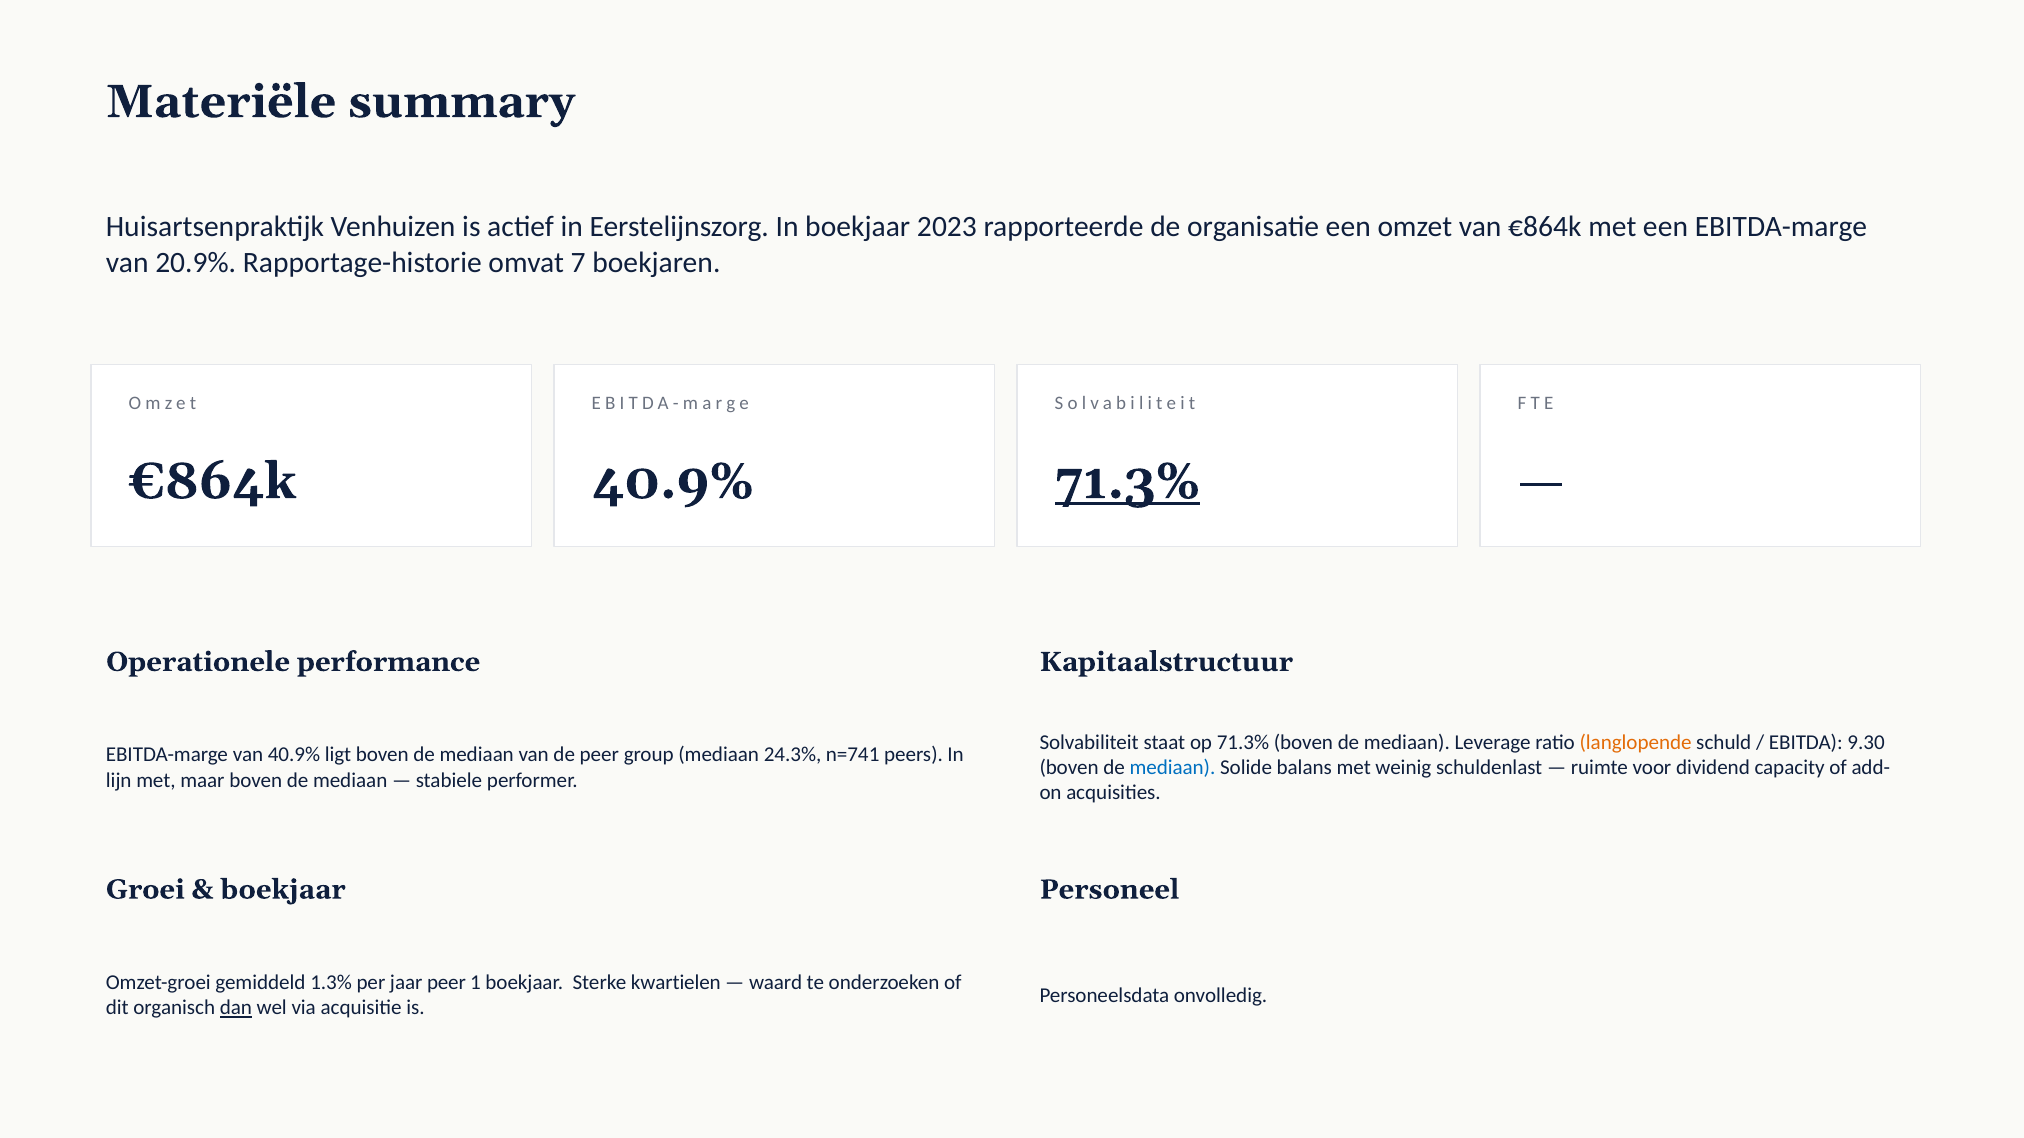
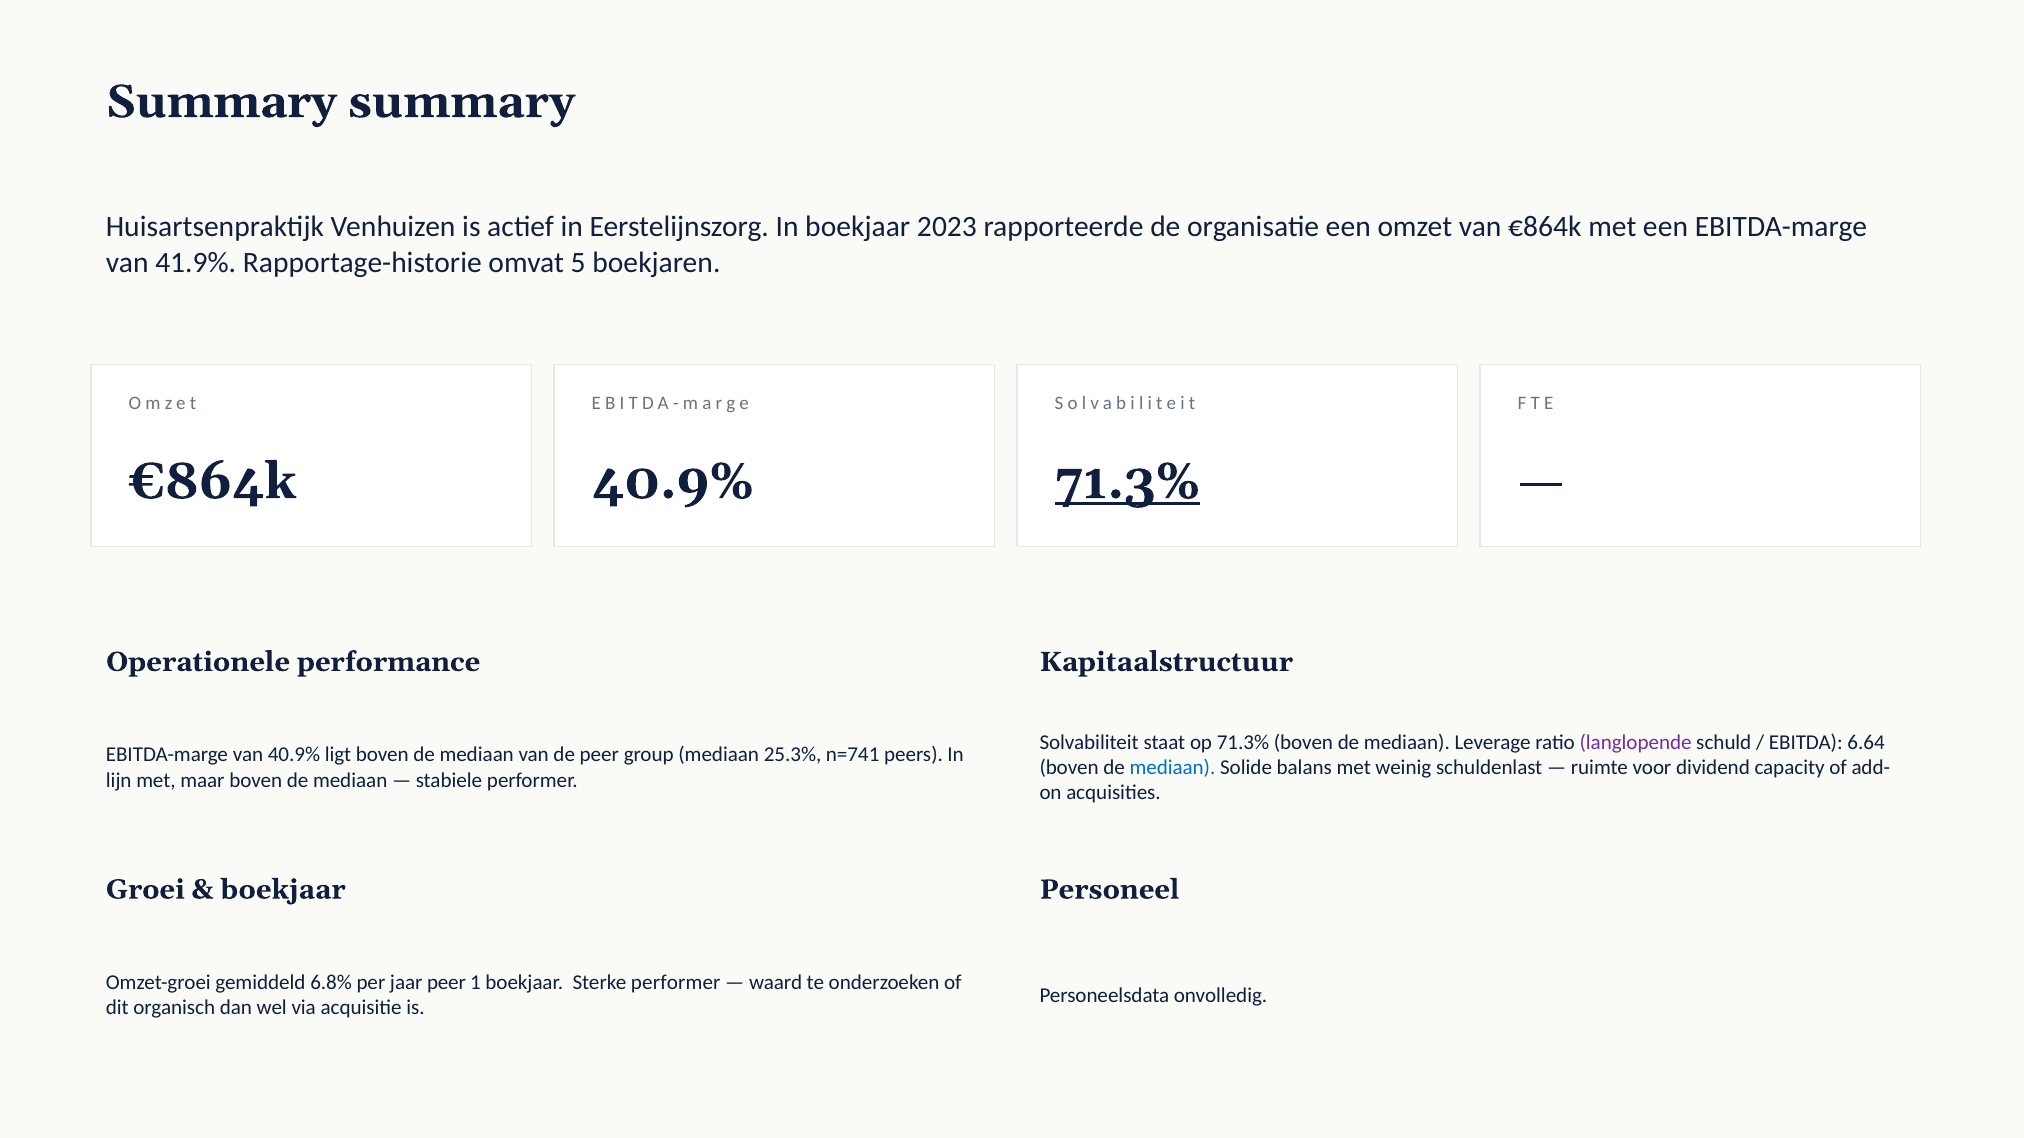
Materiële: Materiële -> Summary (221, 102)
20.9%: 20.9% -> 41.9% (196, 263)
7: 7 -> 5 (578, 263)
langlopende colour: orange -> purple (1636, 743)
9.30: 9.30 -> 6.64 (1866, 743)
24.3%: 24.3% -> 25.3% (793, 755)
1.3%: 1.3% -> 6.8% (331, 983)
Sterke kwartielen: kwartielen -> performer (676, 983)
dan underline: present -> none (236, 1008)
